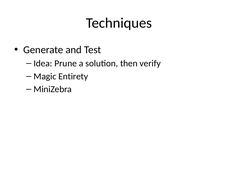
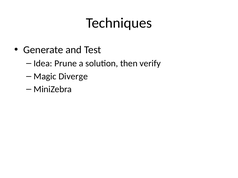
Entirety: Entirety -> Diverge (73, 77)
